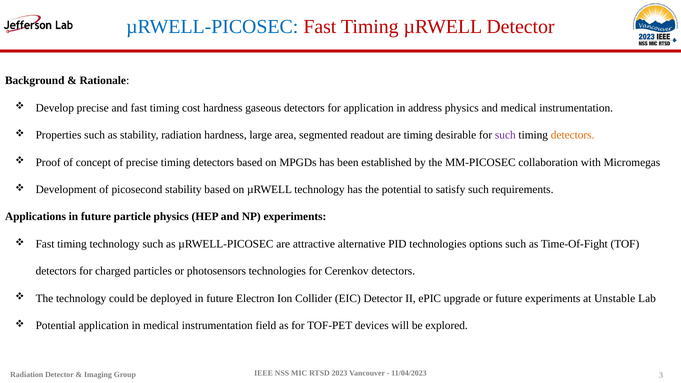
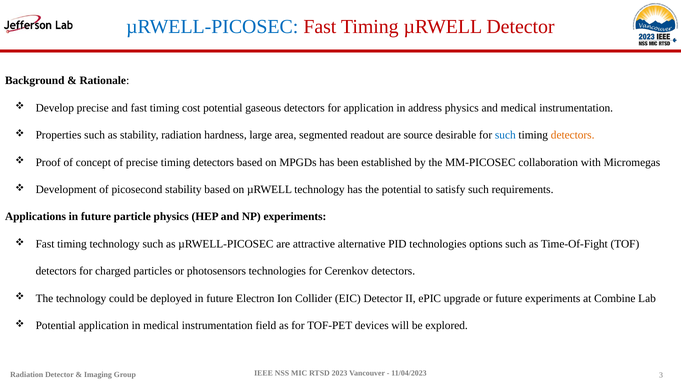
cost hardness: hardness -> potential (223, 108)
are timing: timing -> source (418, 135)
such colour: purple -> blue (505, 135)
Unstable: Unstable -> Combine (615, 298)
